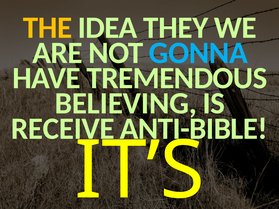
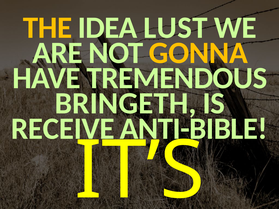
THEY: THEY -> LUST (175, 28)
GONNA colour: light blue -> yellow (198, 53)
BELIEVING: BELIEVING -> BRINGETH (126, 103)
